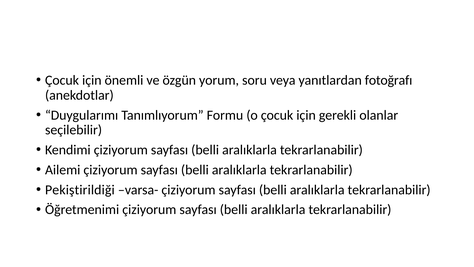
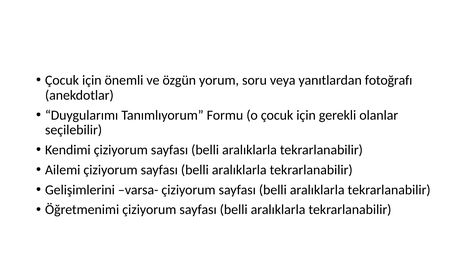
Pekiştirildiği: Pekiştirildiği -> Gelişimlerini (80, 190)
